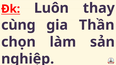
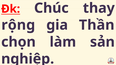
Luôn: Luôn -> Chúc (51, 8)
cùng: cùng -> rộng (18, 25)
